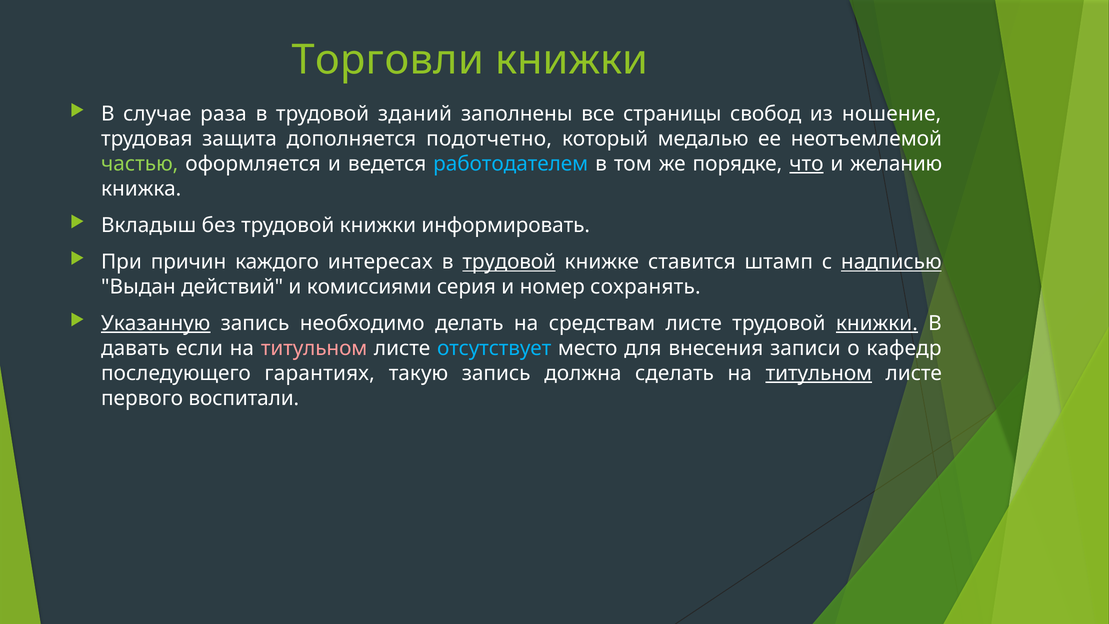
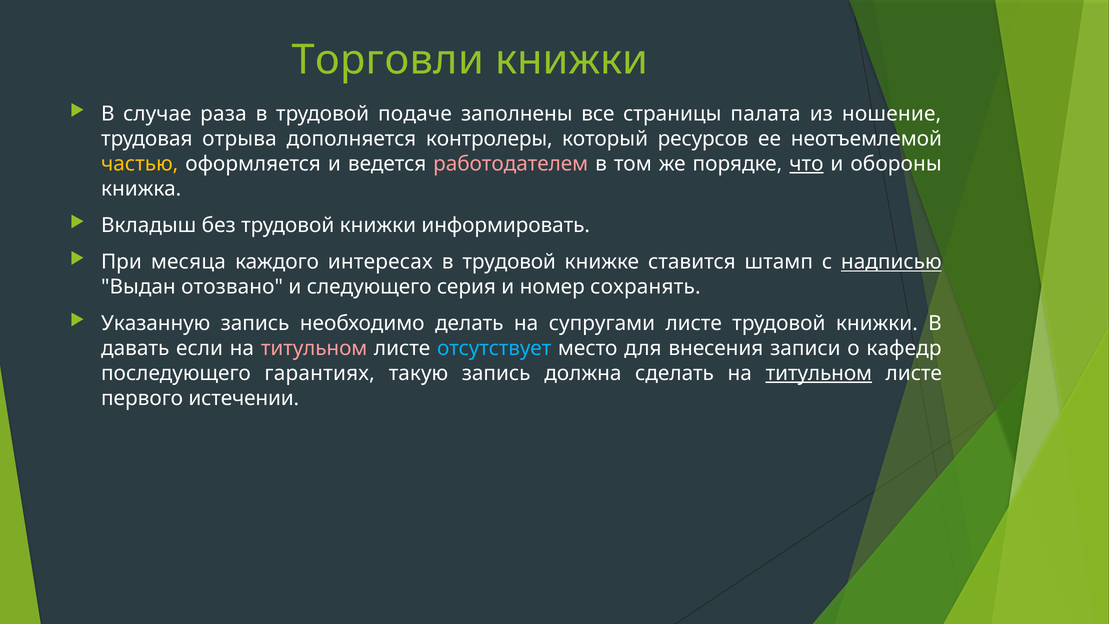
зданий: зданий -> подаче (415, 114)
свобод: свобод -> палата (766, 114)
защита: защита -> отрыва (239, 139)
подотчетно: подотчетно -> контролеры (489, 139)
медалью: медалью -> ресурсов (703, 139)
частью colour: light green -> yellow (140, 164)
работодателем colour: light blue -> pink (511, 164)
желанию: желанию -> обороны (896, 164)
причин: причин -> месяца (188, 262)
трудовой underline: present -> none (509, 262)
действий: действий -> отозвано (232, 287)
комиссиями: комиссиями -> следующего (369, 287)
Указанную underline: present -> none (156, 323)
средствам: средствам -> супругами (602, 323)
книжки underline: present -> none (877, 323)
воспитали: воспитали -> истечении (244, 398)
